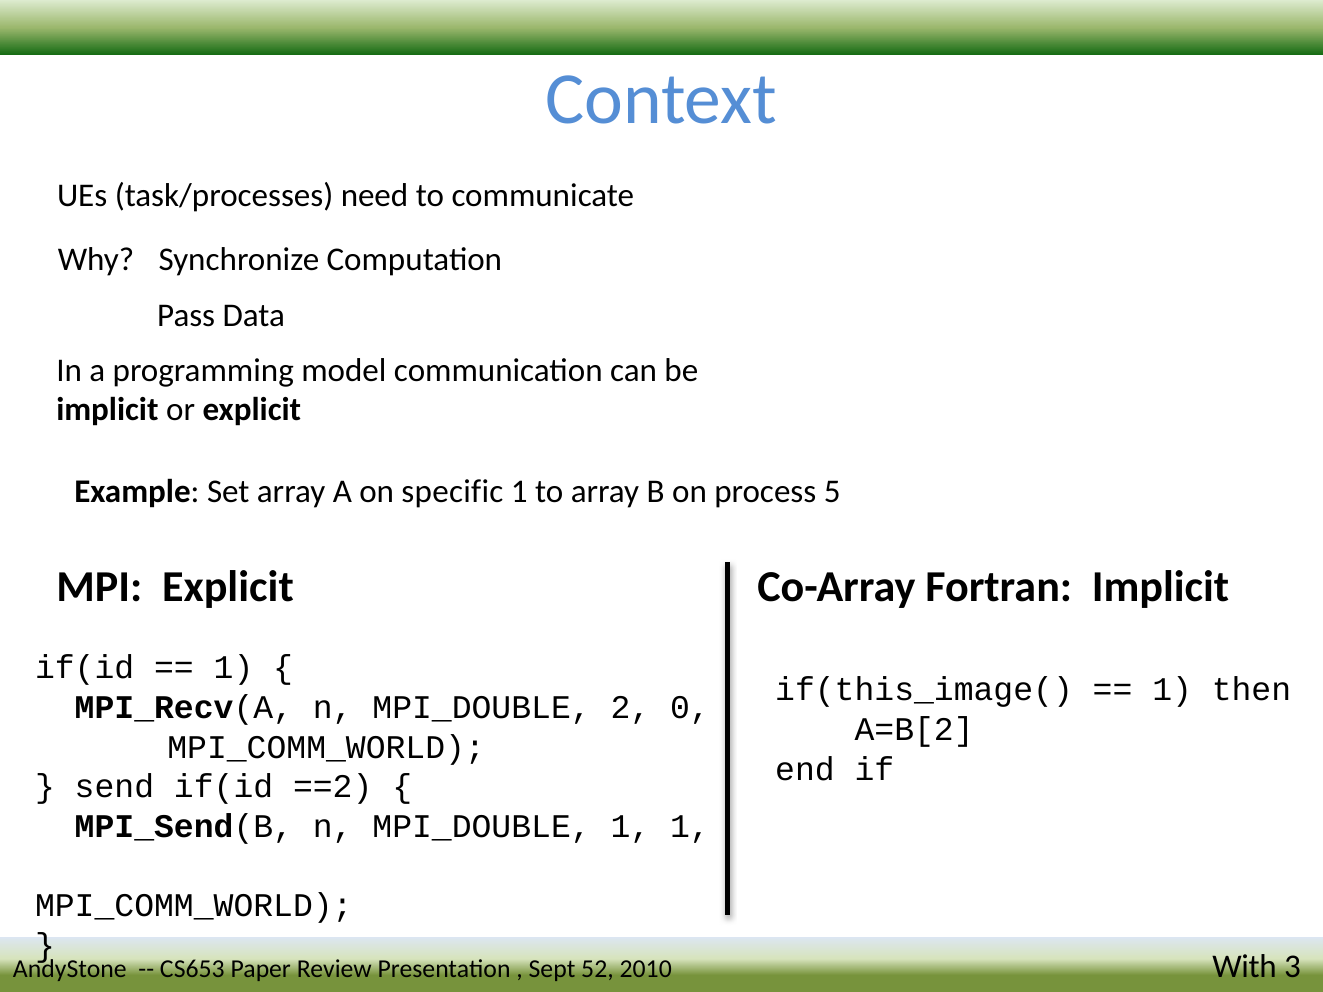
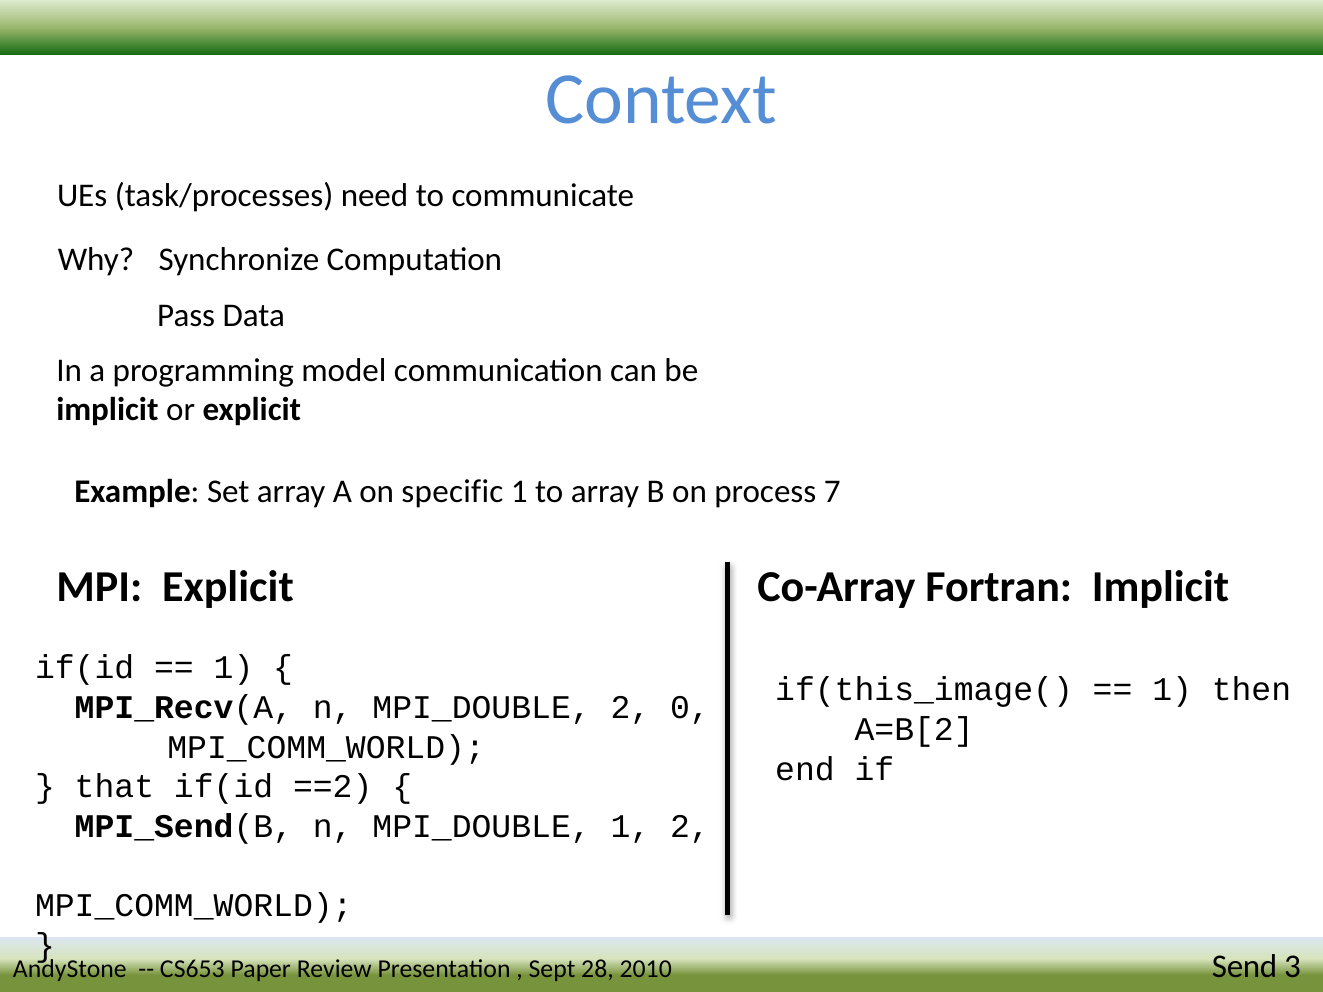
5: 5 -> 7 (832, 492)
send: send -> that (114, 787)
1 1: 1 -> 2 (690, 827)
52: 52 -> 28 (597, 969)
With: With -> Send (1245, 967)
